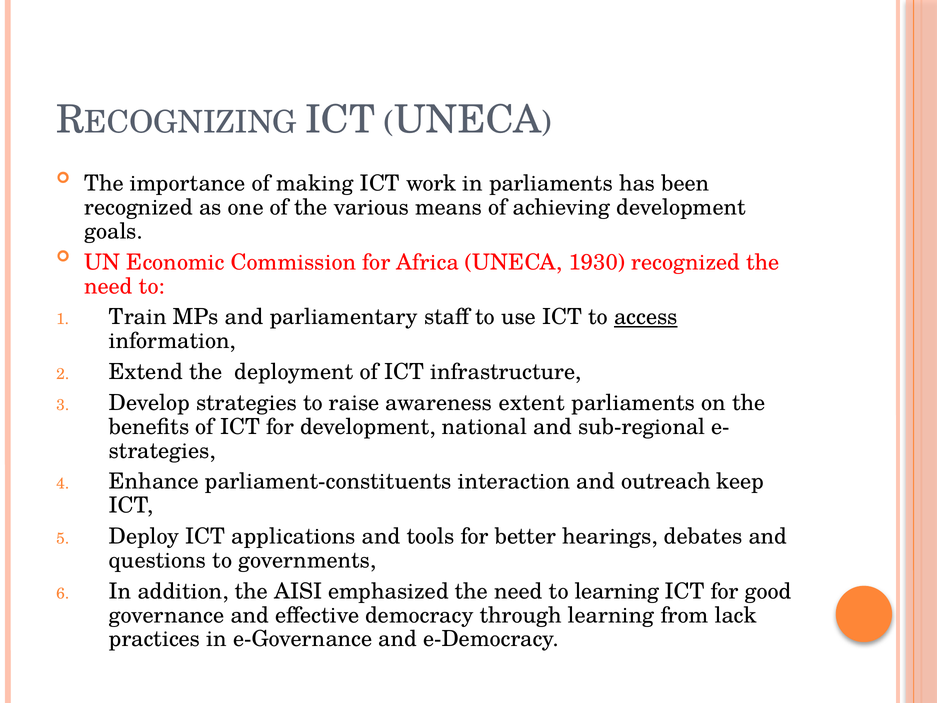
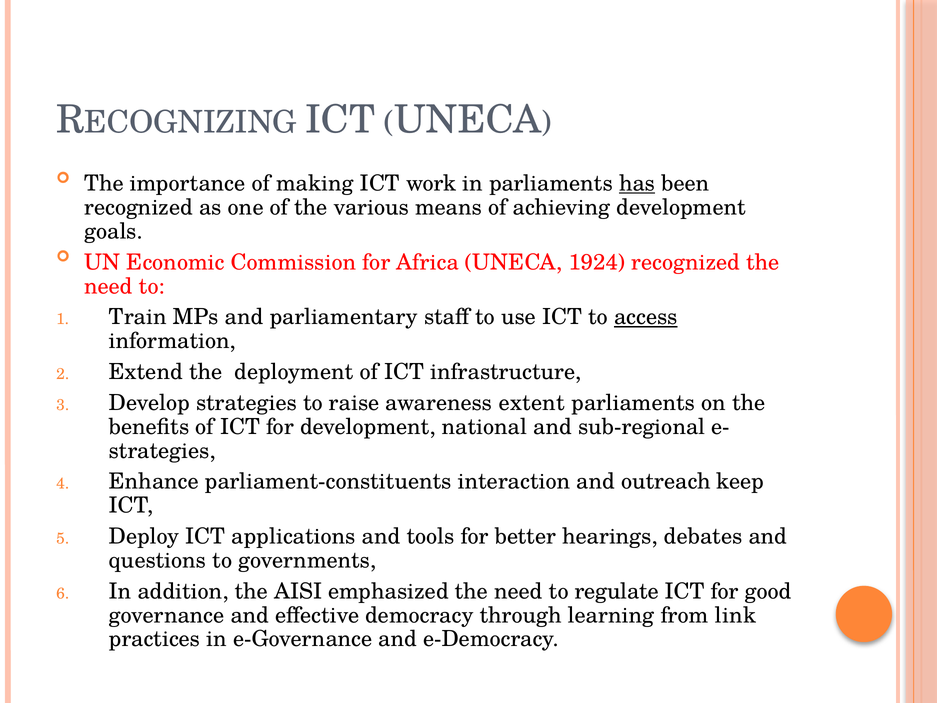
has underline: none -> present (637, 183)
1930: 1930 -> 1924 (597, 262)
to learning: learning -> regulate (617, 591)
lack: lack -> link (736, 615)
